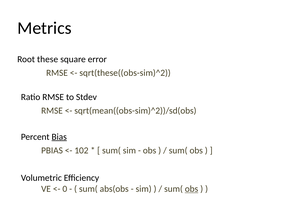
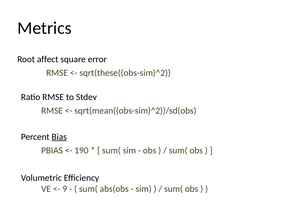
these: these -> affect (48, 59)
102: 102 -> 190 (81, 150)
0: 0 -> 9 (65, 189)
obs underline: present -> none (192, 189)
